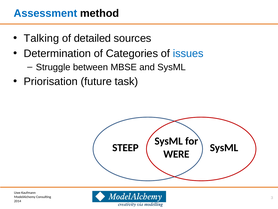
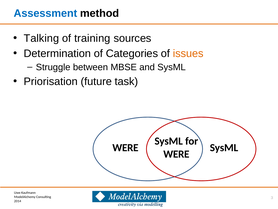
detailed: detailed -> training (92, 38)
issues colour: blue -> orange (188, 53)
STEEP: STEEP -> WERE (125, 147)
